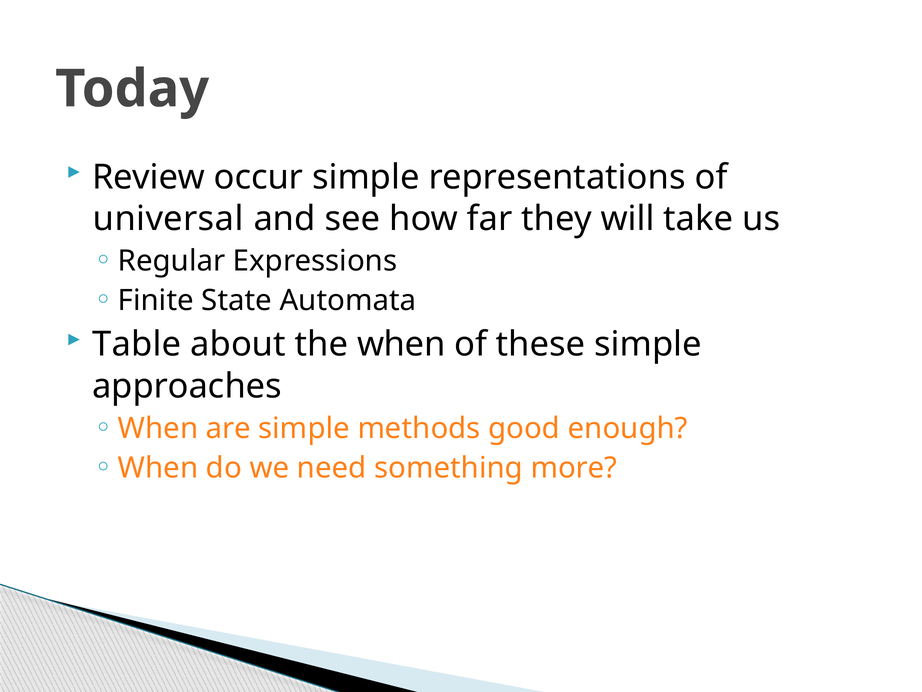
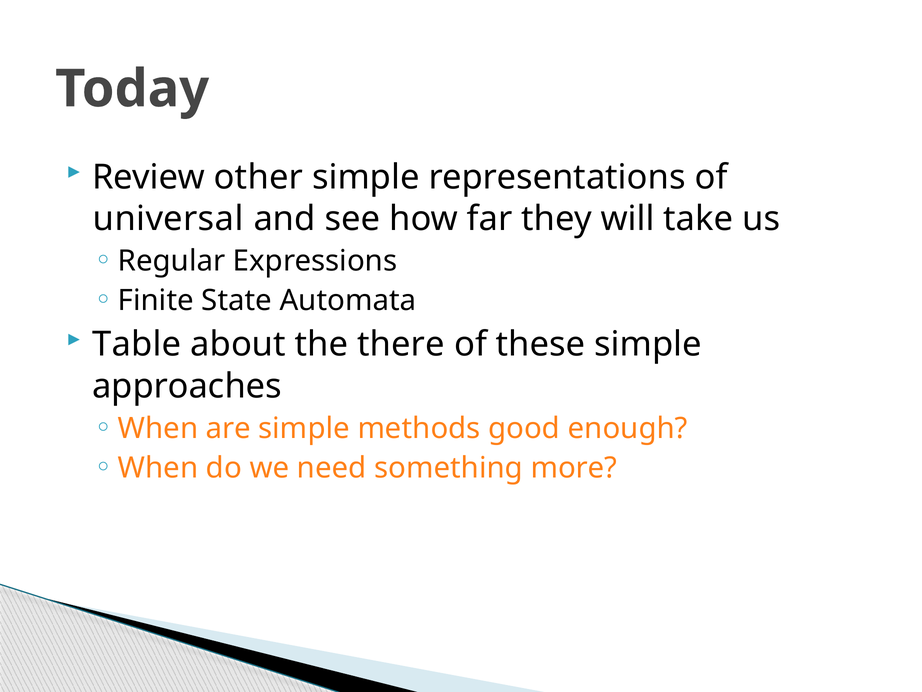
occur: occur -> other (258, 177)
the when: when -> there (401, 344)
